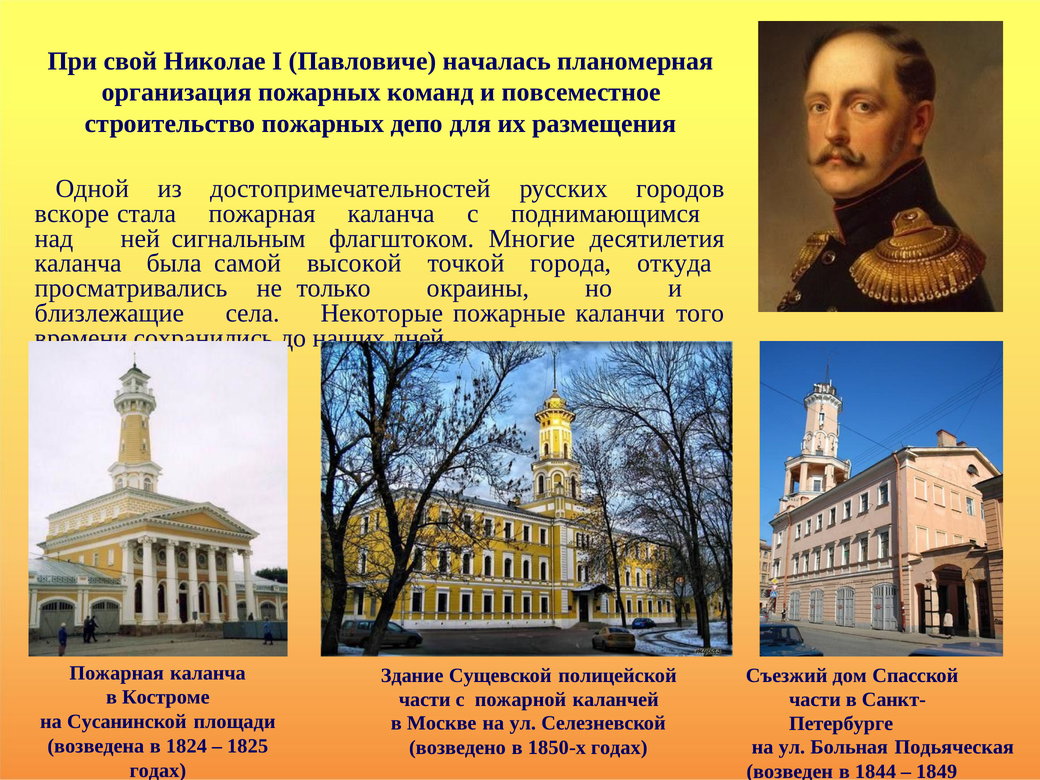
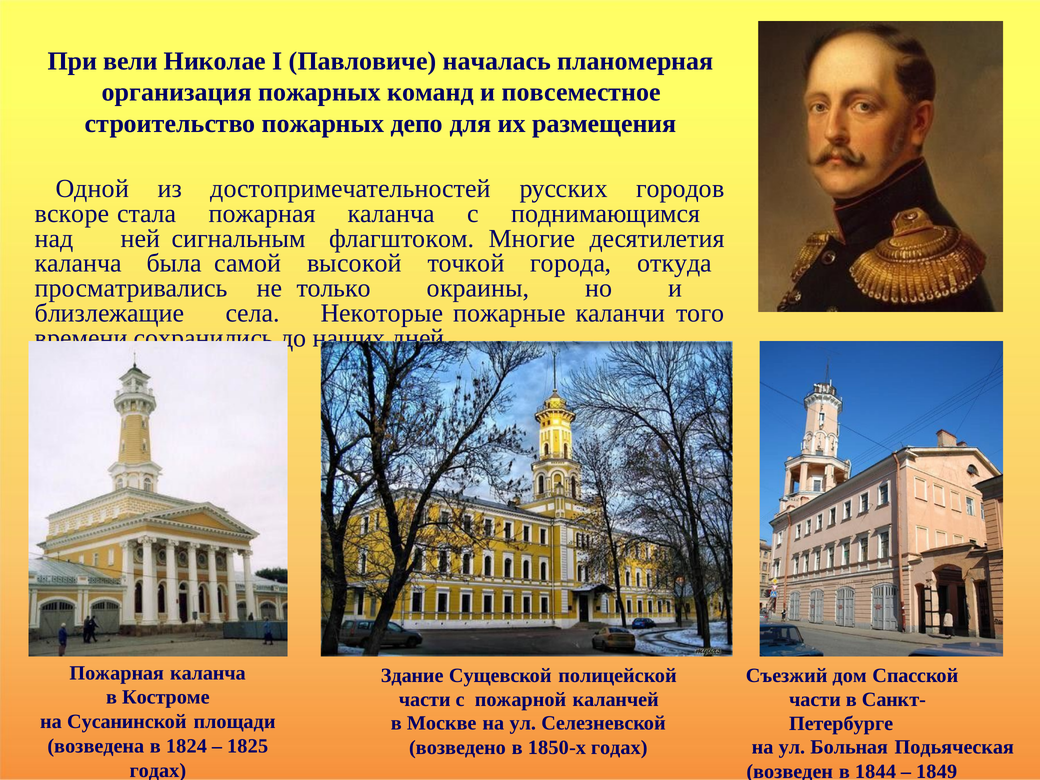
свой: свой -> вели (131, 61)
